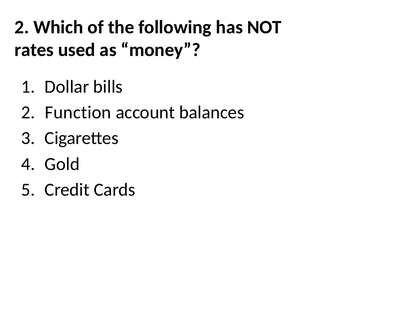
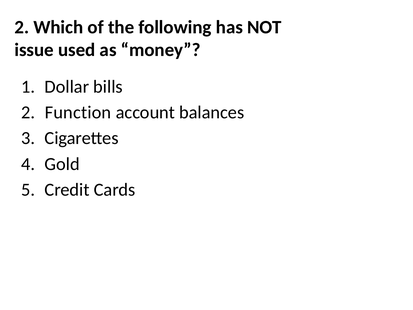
rates: rates -> issue (34, 50)
